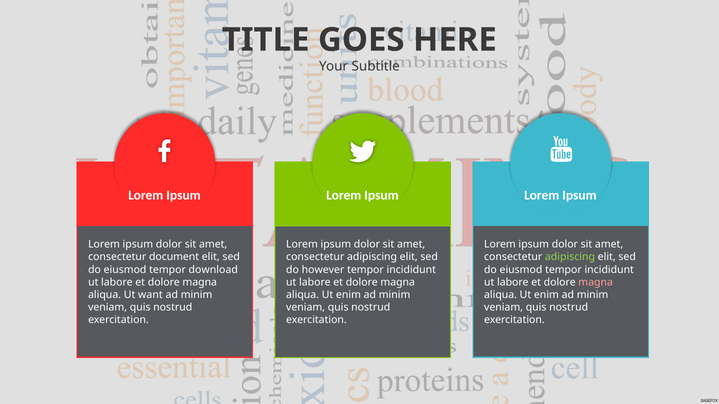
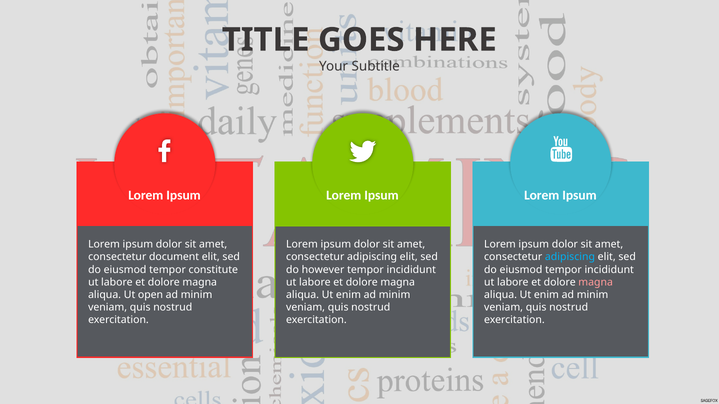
adipiscing colour: light green -> light blue (570, 257)
download: download -> constitute (213, 270)
want: want -> open (151, 295)
